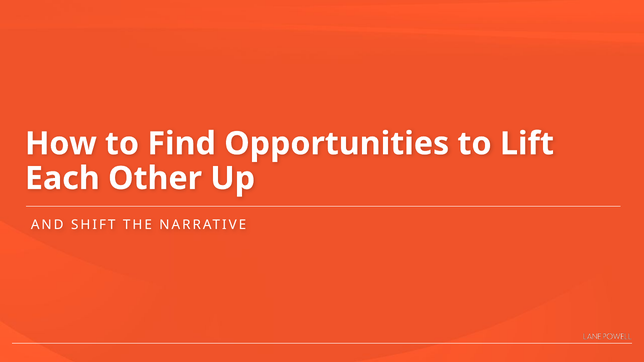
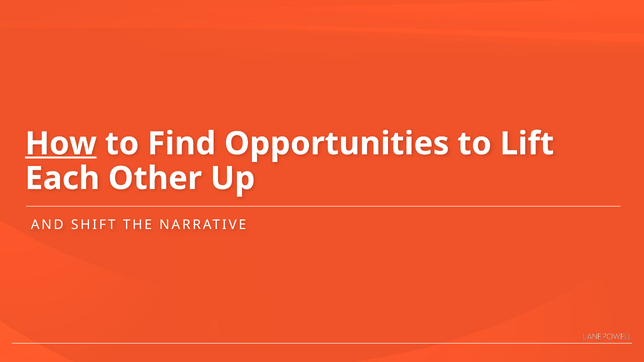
How underline: none -> present (61, 144)
